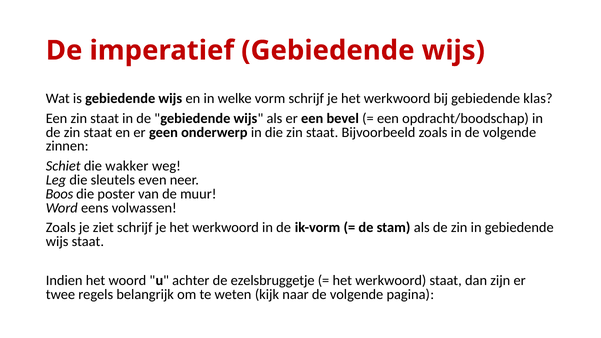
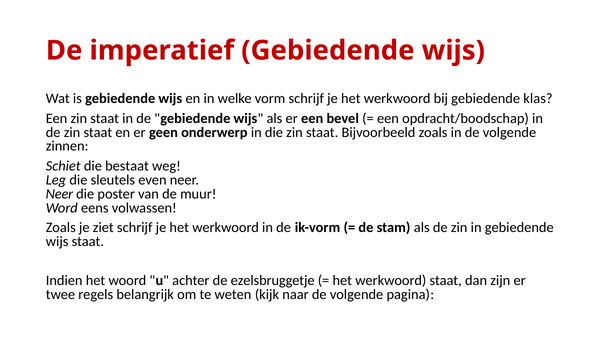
wakker: wakker -> bestaat (127, 166)
Boos: Boos -> Neer (59, 194)
